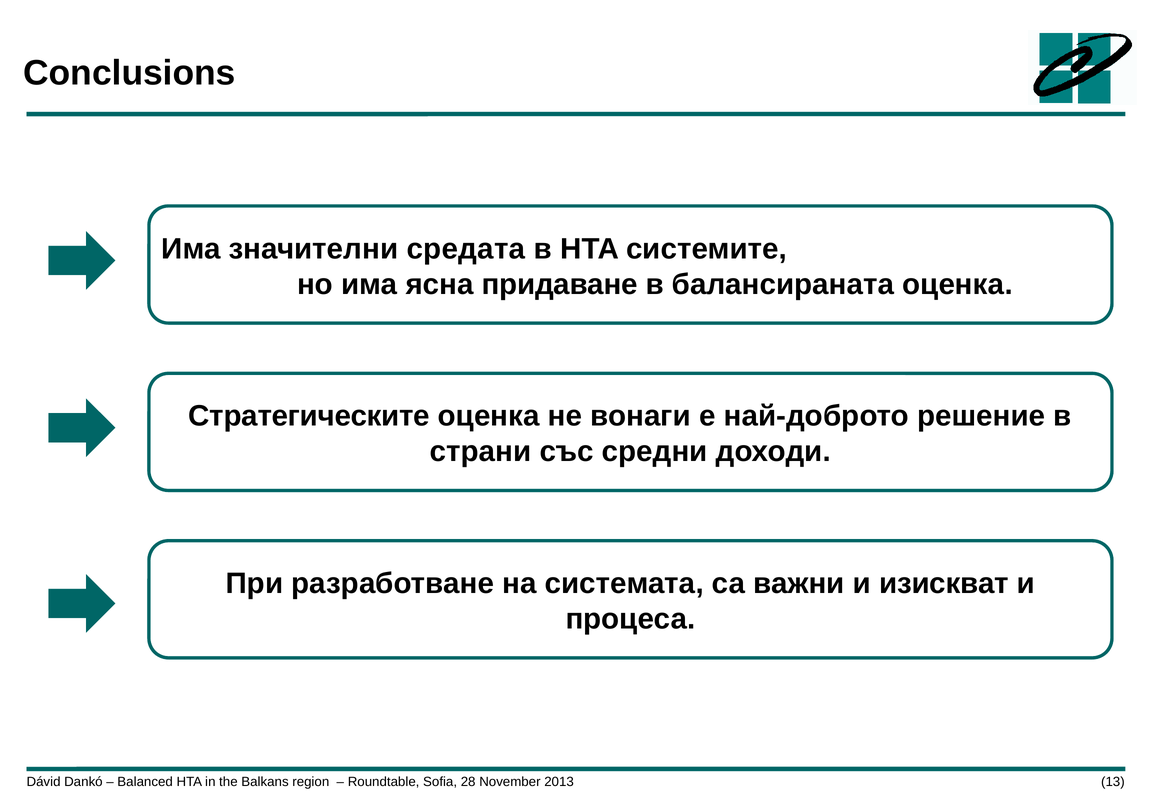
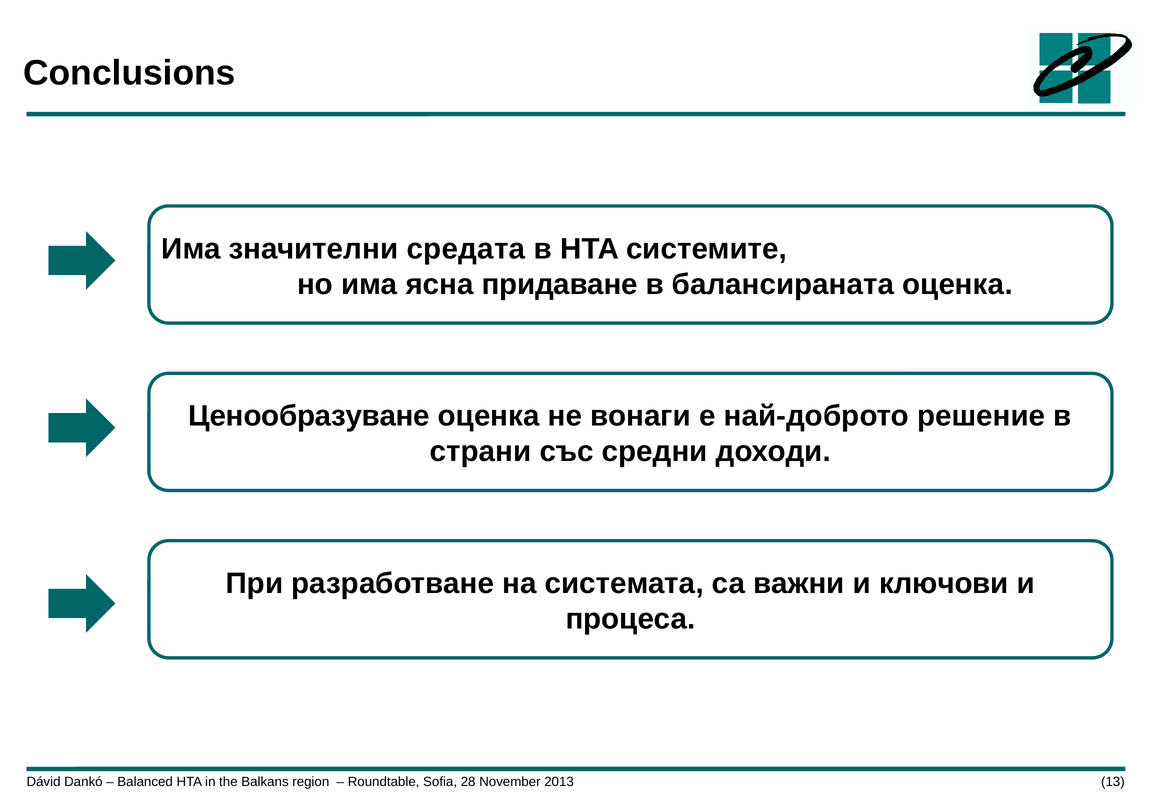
Стратегическите: Стратегическите -> Ценообразуване (309, 417)
изискват: изискват -> ключови (944, 584)
